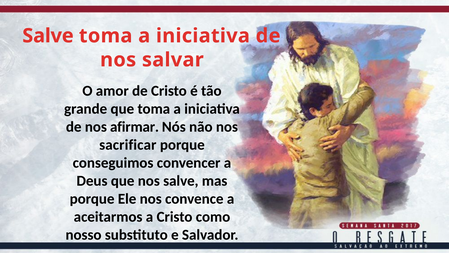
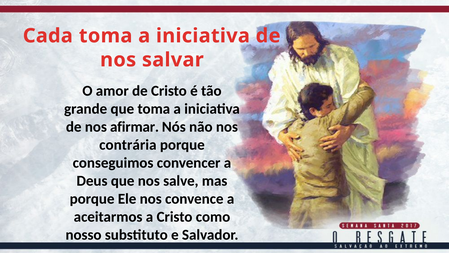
Salve: Salve -> Cada (48, 36)
sacrificar: sacrificar -> contrária (128, 145)
